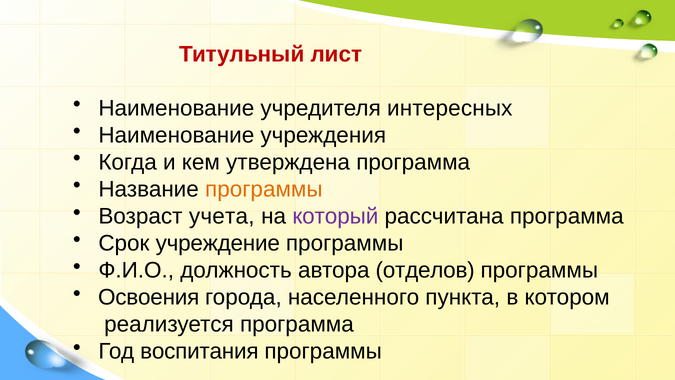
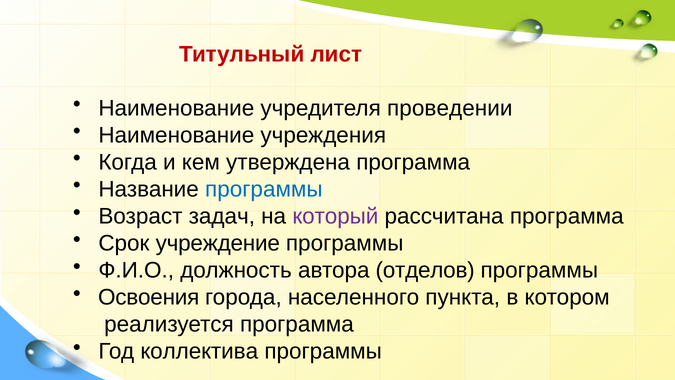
интересных: интересных -> проведении (450, 108)
программы colour: orange -> blue (264, 189)
учета: учета -> задач (222, 216)
воспитания: воспитания -> коллектива (199, 351)
